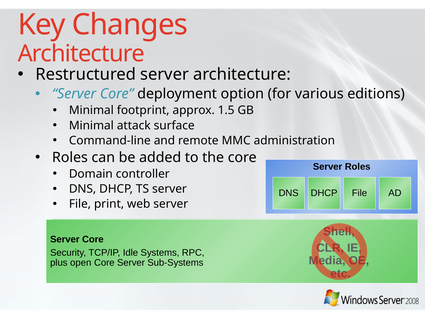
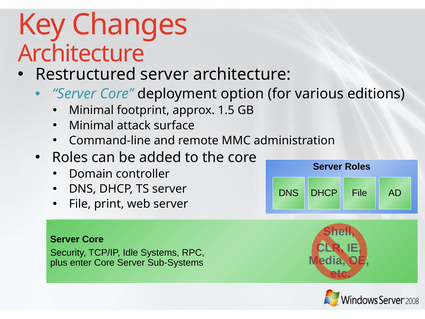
open: open -> enter (81, 263)
